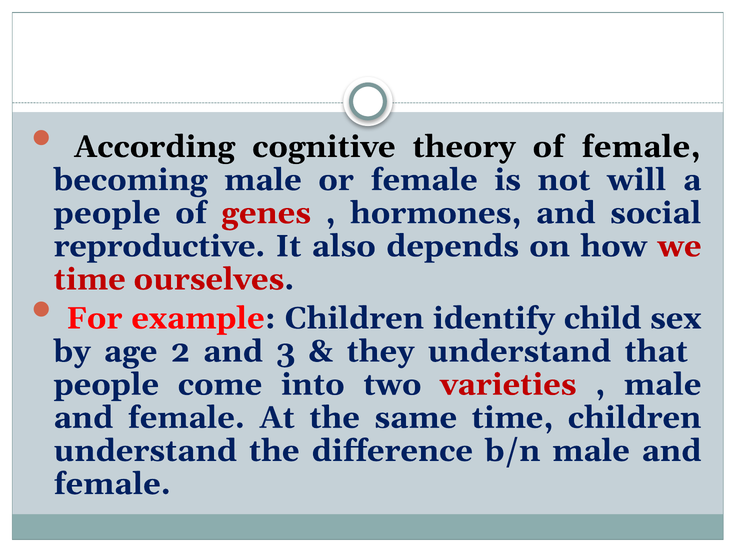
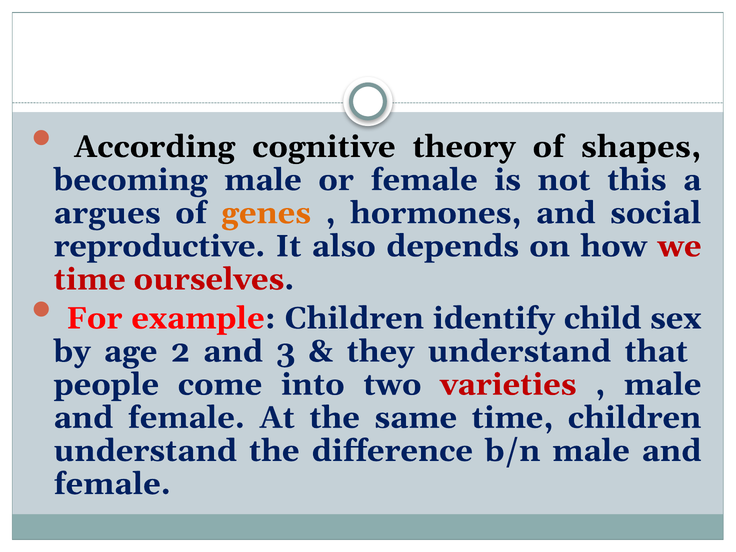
of female: female -> shapes (641, 147)
will: will -> this (637, 180)
people: people -> argues (107, 213)
genes colour: red -> orange (266, 213)
